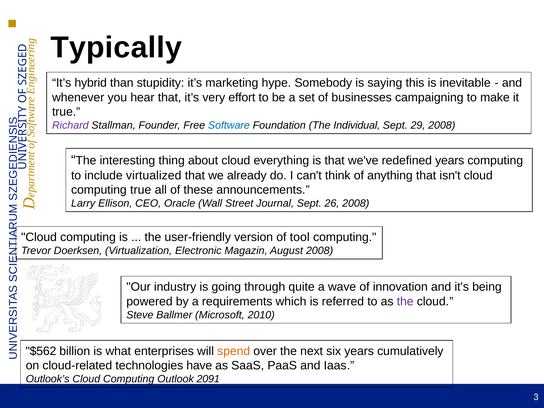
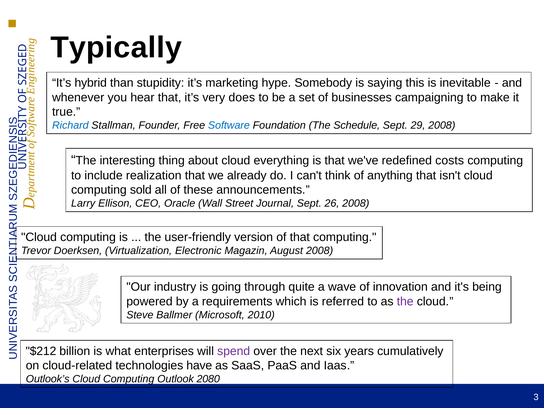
effort: effort -> does (242, 97)
Richard colour: purple -> blue (70, 125)
Individual: Individual -> Schedule (357, 125)
redefined years: years -> costs (450, 161)
virtualized: virtualized -> realization (154, 175)
computing true: true -> sold (141, 190)
of tool: tool -> that (300, 237)
$562: $562 -> $212 (41, 351)
spend colour: orange -> purple (234, 351)
2091: 2091 -> 2080 (208, 379)
